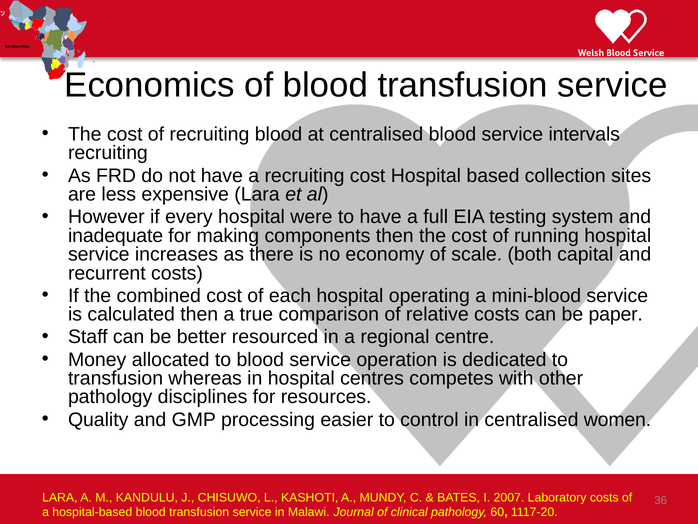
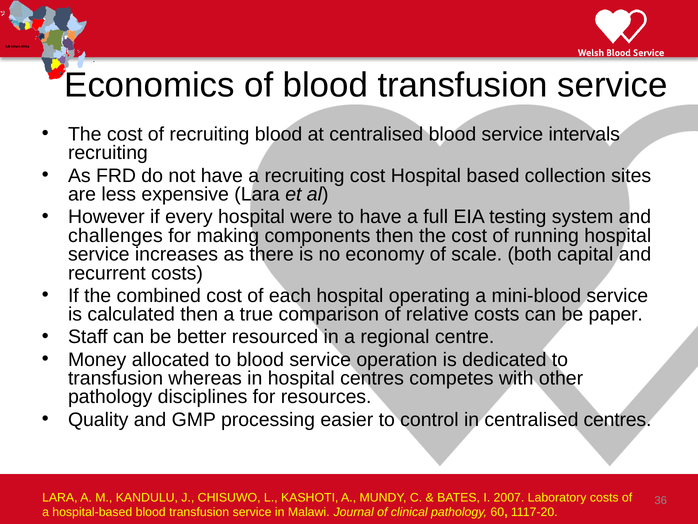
inadequate: inadequate -> challenges (115, 236)
centralised women: women -> centres (617, 419)
